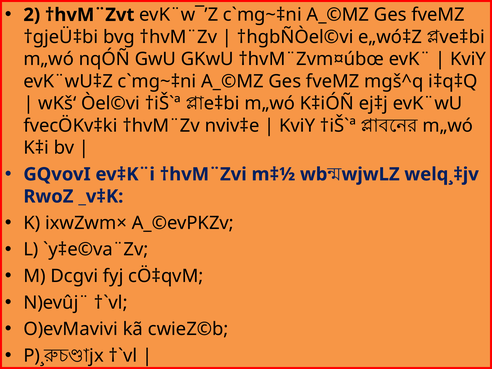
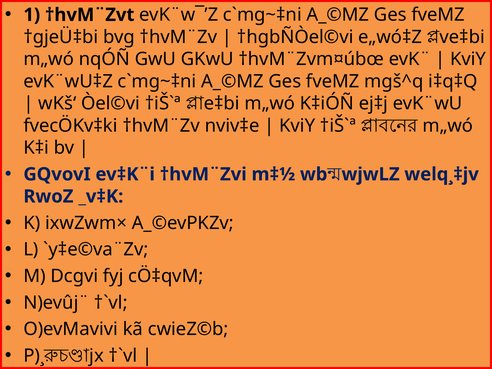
2: 2 -> 1 (32, 15)
